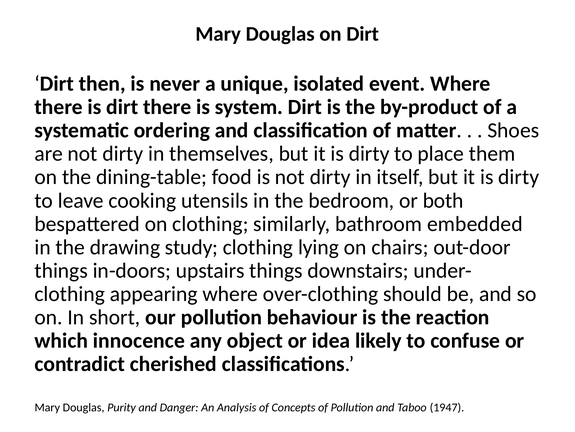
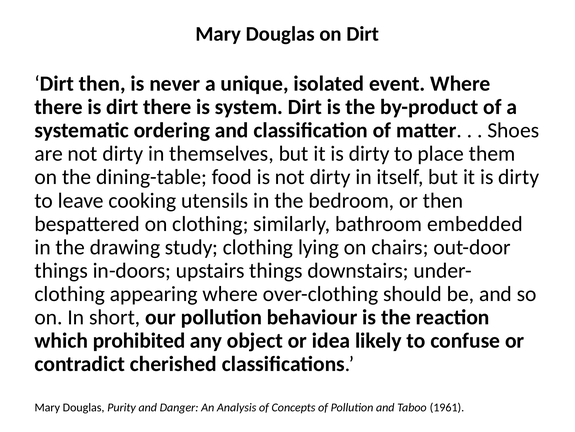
or both: both -> then (443, 200)
innocence: innocence -> prohibited (139, 340)
1947: 1947 -> 1961 (447, 407)
